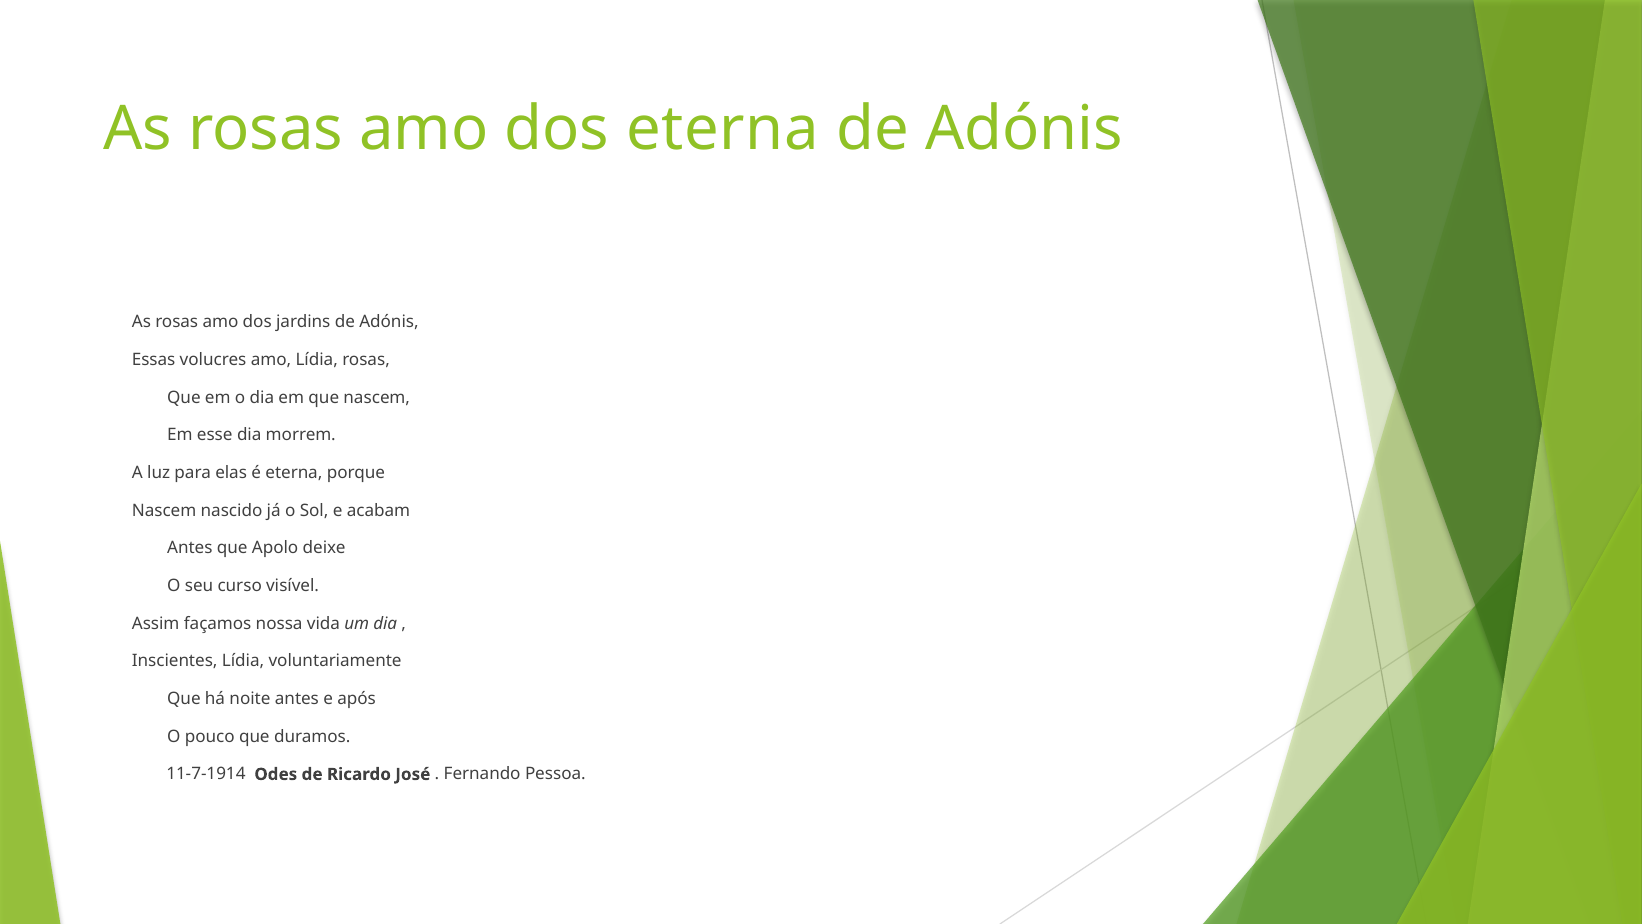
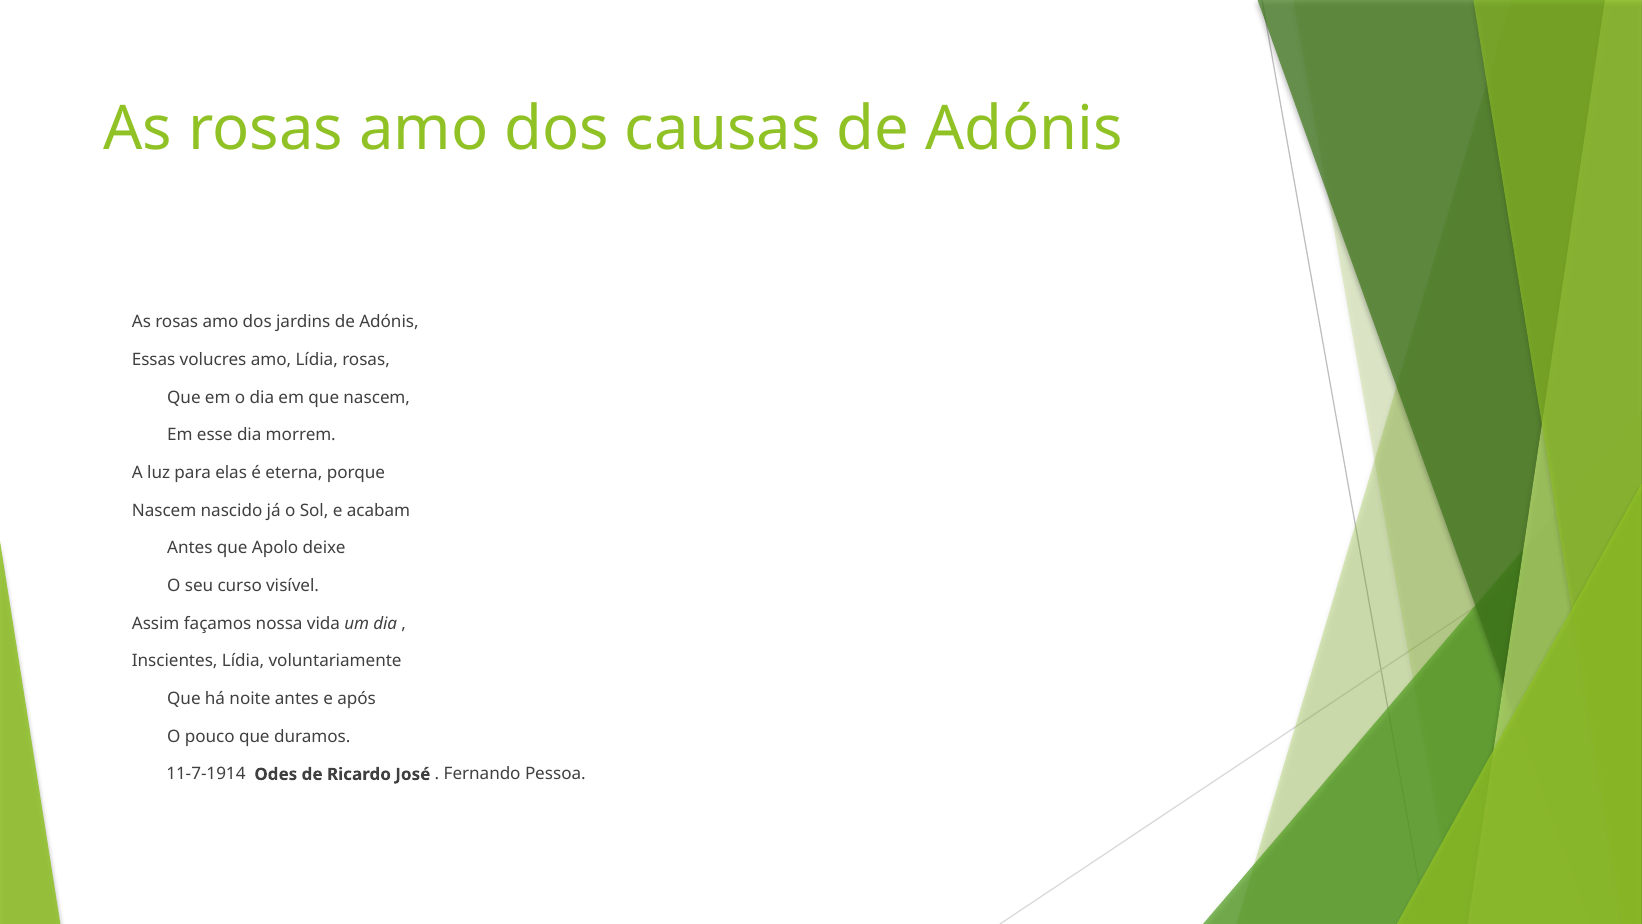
dos eterna: eterna -> causas (723, 129)
